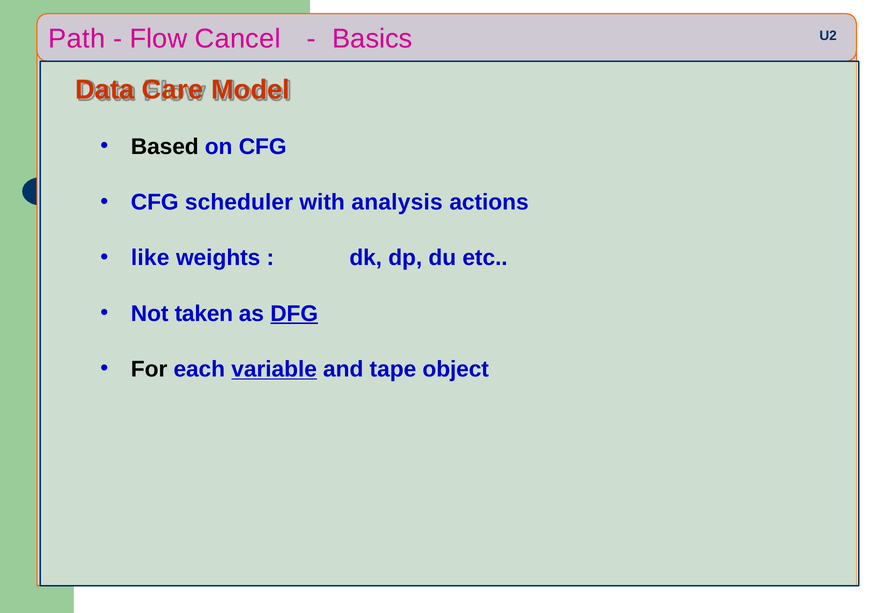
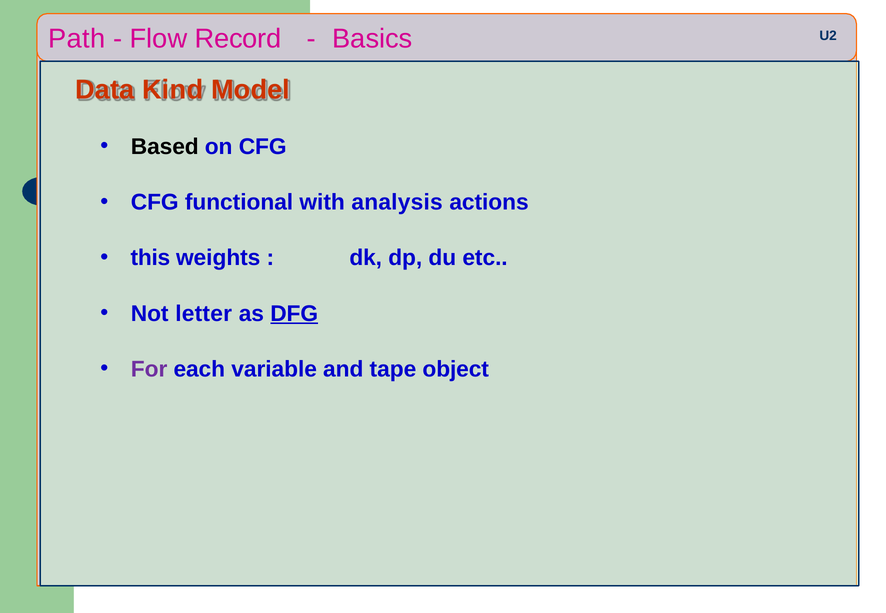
Cancel: Cancel -> Record (238, 39)
Care: Care -> Kind (173, 90)
scheduler: scheduler -> functional (239, 202)
like: like -> this (150, 258)
taken: taken -> letter (204, 314)
For colour: black -> purple (149, 369)
variable underline: present -> none (274, 369)
